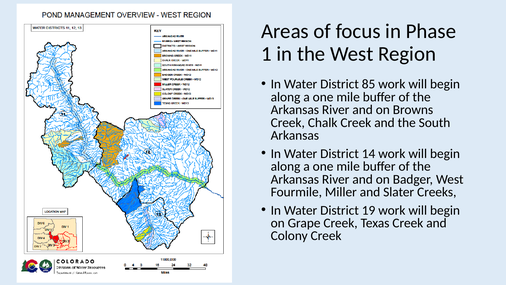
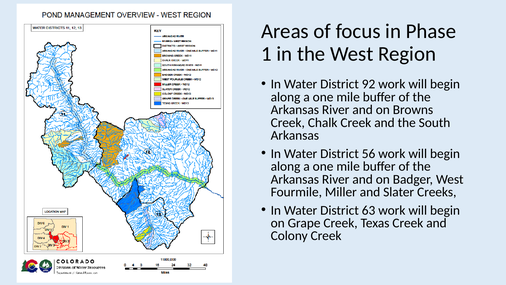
85: 85 -> 92 (369, 84)
14: 14 -> 56 (369, 153)
19: 19 -> 63 (369, 210)
